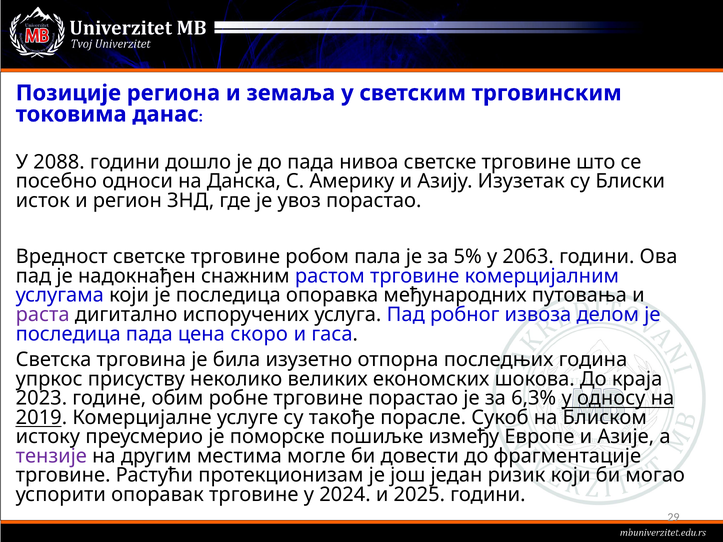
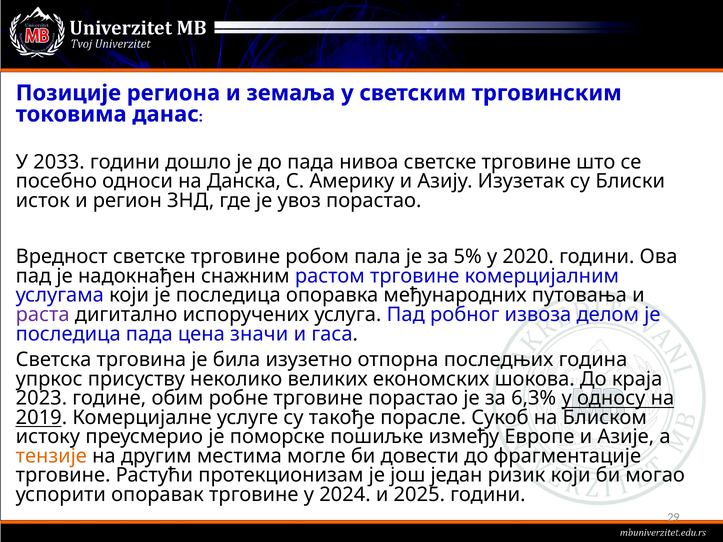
2088: 2088 -> 2033 (59, 162)
2063: 2063 -> 2020 (528, 257)
скоро: скоро -> значи (259, 334)
тензије colour: purple -> orange (51, 456)
